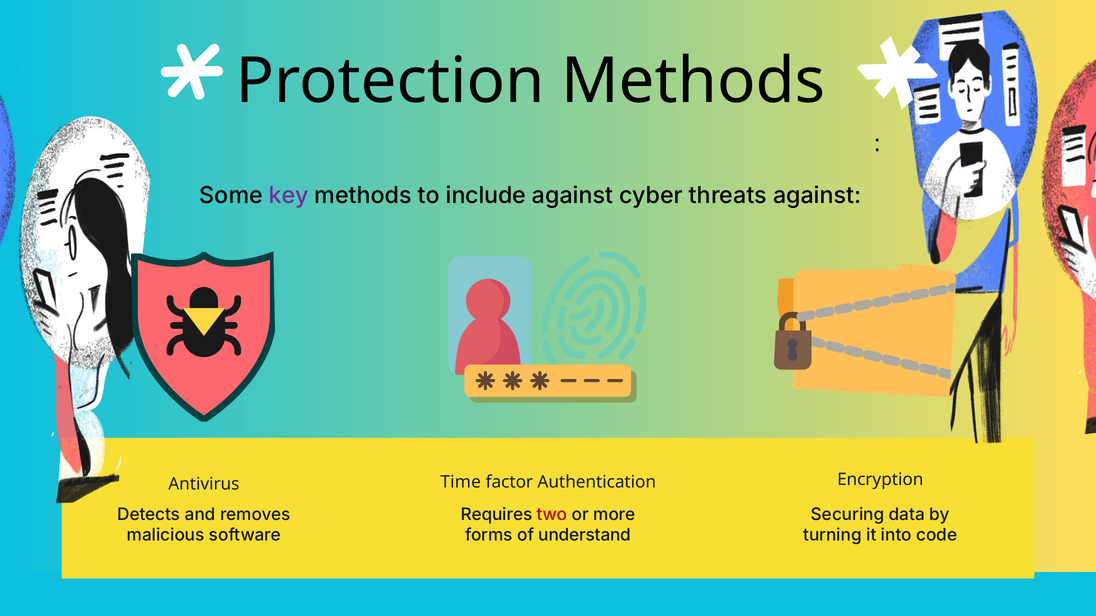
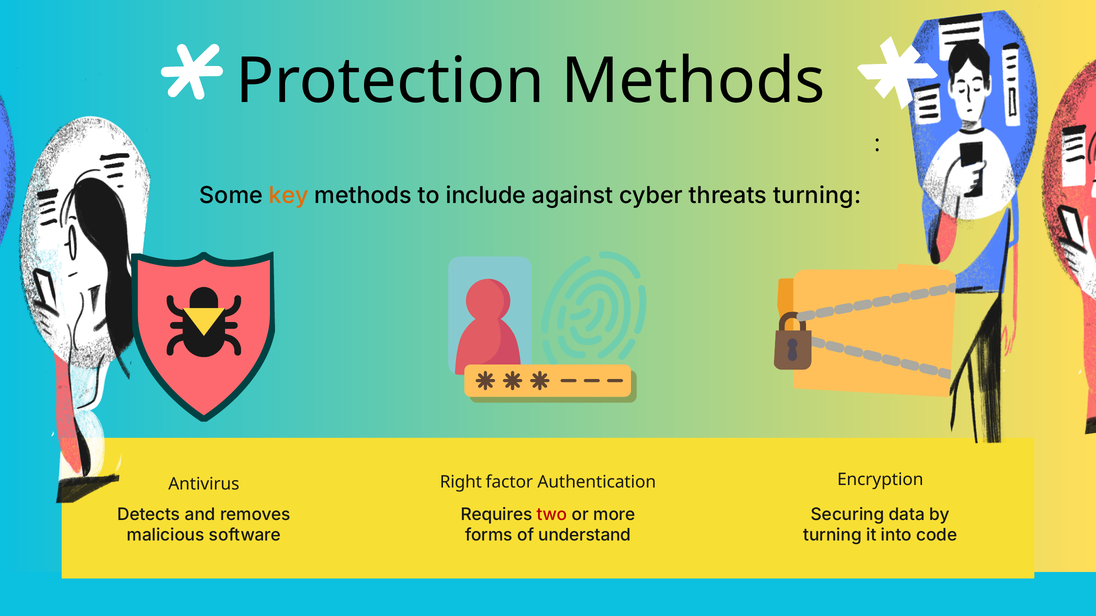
key colour: purple -> orange (289, 196)
threats against: against -> turning (817, 196)
Time: Time -> Right (461, 483)
